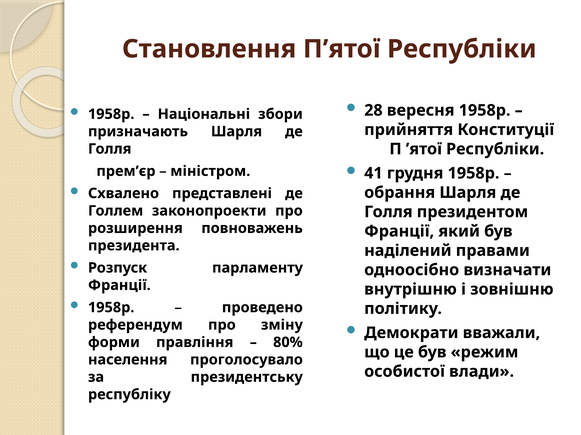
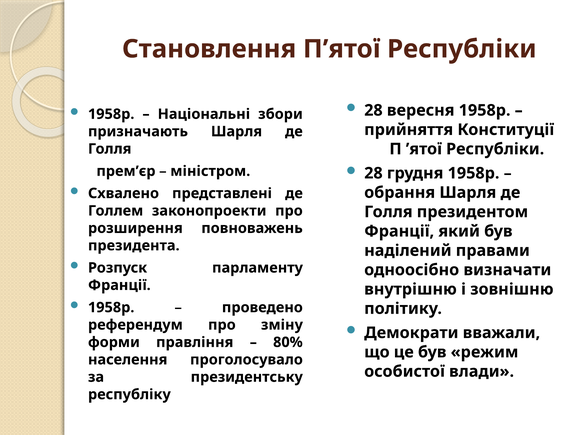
41: 41 -> 28 (373, 173)
